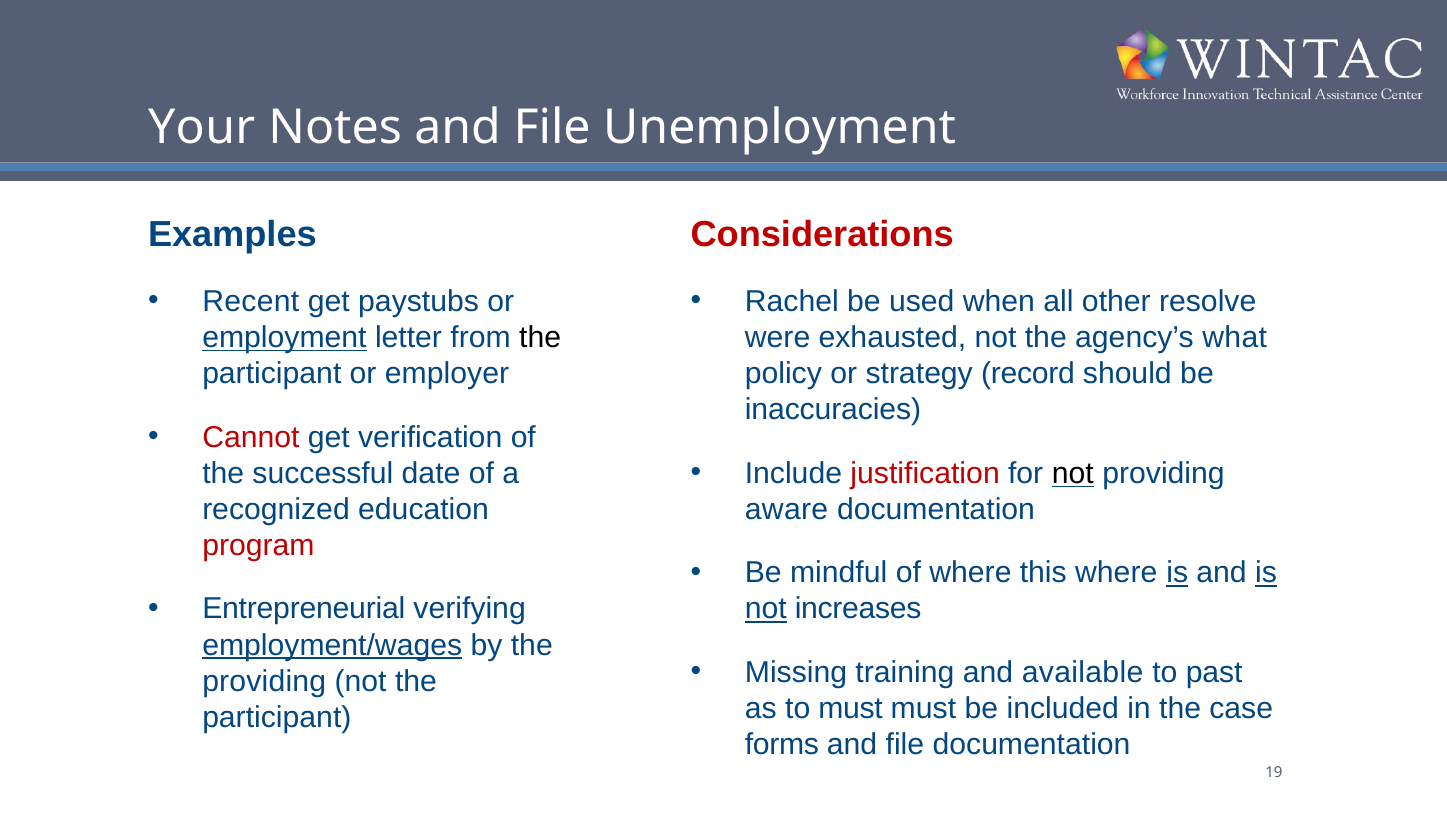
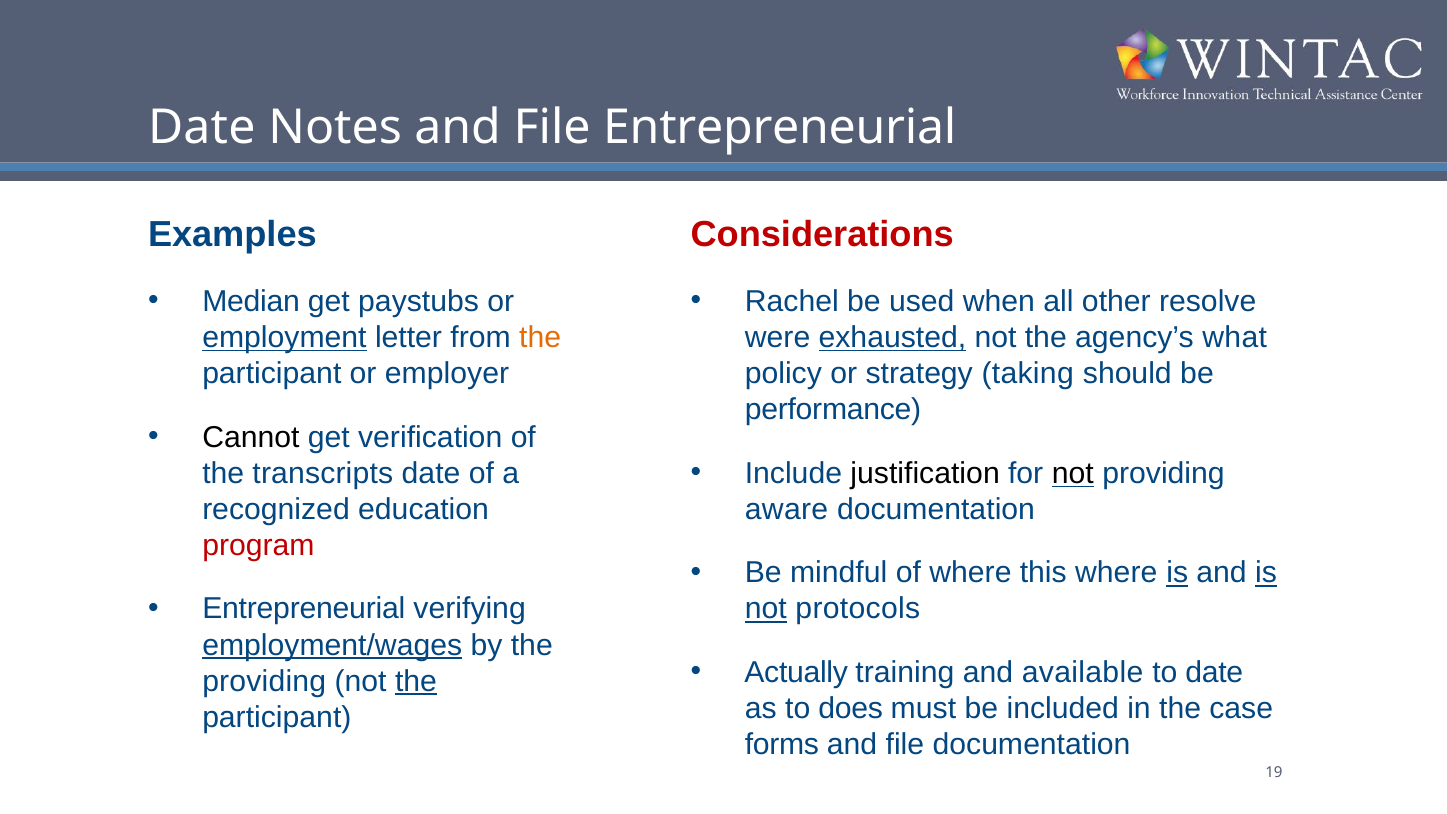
Your: Your -> Date (202, 128)
File Unemployment: Unemployment -> Entrepreneurial (780, 128)
Recent: Recent -> Median (251, 301)
the colour: black -> orange (540, 338)
exhausted underline: none -> present (892, 338)
record: record -> taking (1028, 374)
inaccuracies: inaccuracies -> performance (833, 410)
Cannot colour: red -> black (251, 437)
justification colour: red -> black (925, 473)
successful: successful -> transcripts (323, 473)
increases: increases -> protocols (858, 609)
Missing: Missing -> Actually (796, 672)
to past: past -> date (1214, 672)
the underline: none -> present (416, 681)
to must: must -> does (851, 708)
